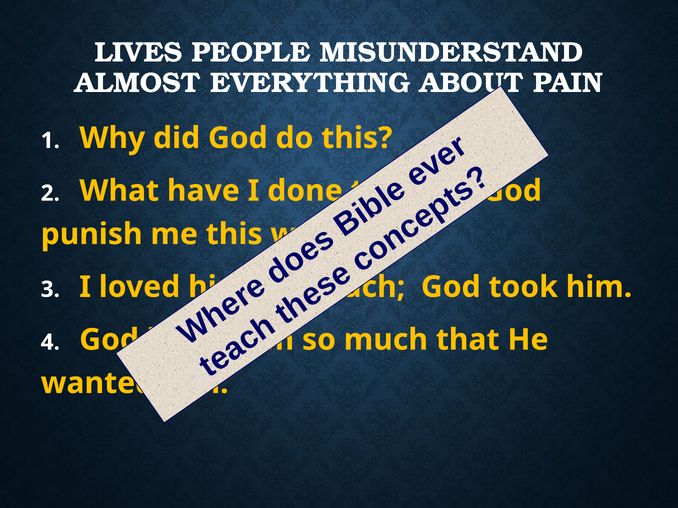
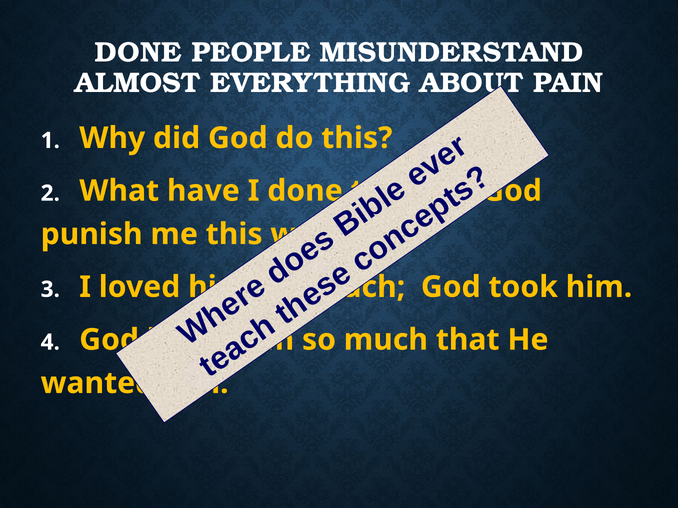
LIVES: LIVES -> DONE (138, 52)
